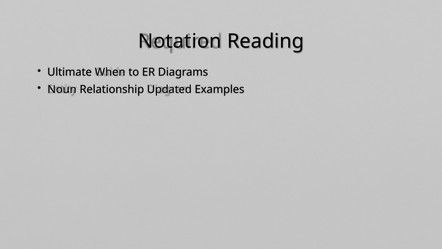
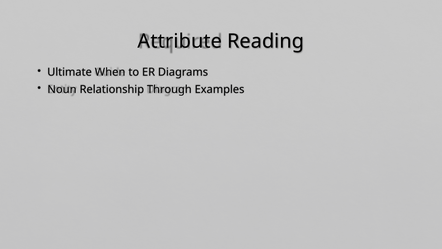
Notation: Notation -> Attribute (180, 41)
Updated: Updated -> Through (169, 89)
